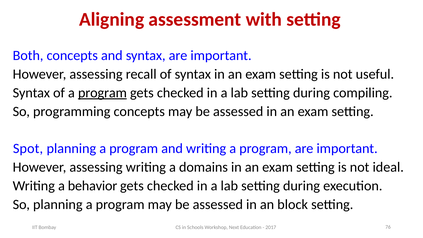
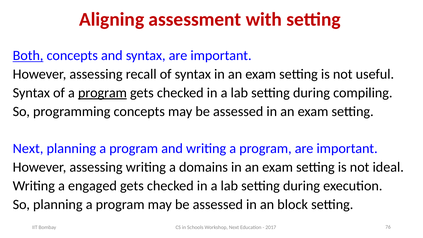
Both underline: none -> present (28, 56)
Spot: Spot -> Next (28, 149)
behavior: behavior -> engaged (92, 186)
